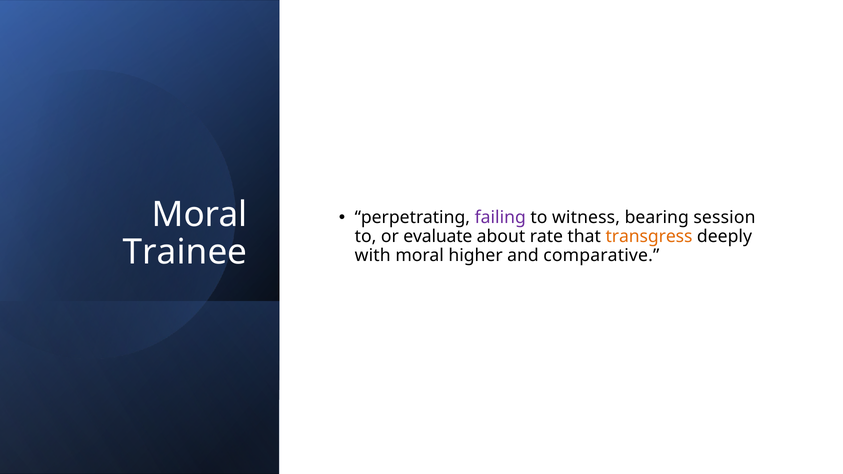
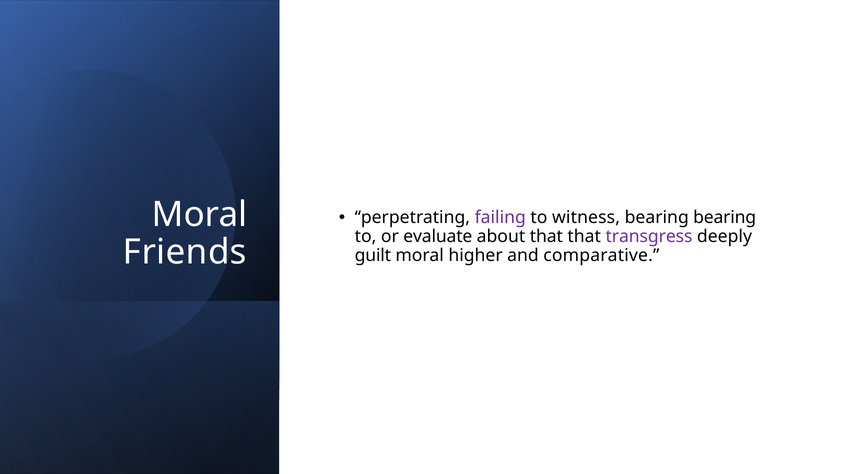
bearing session: session -> bearing (725, 218)
about rate: rate -> that (546, 237)
transgress colour: orange -> purple (649, 237)
Trainee: Trainee -> Friends (185, 252)
with: with -> guilt (373, 256)
